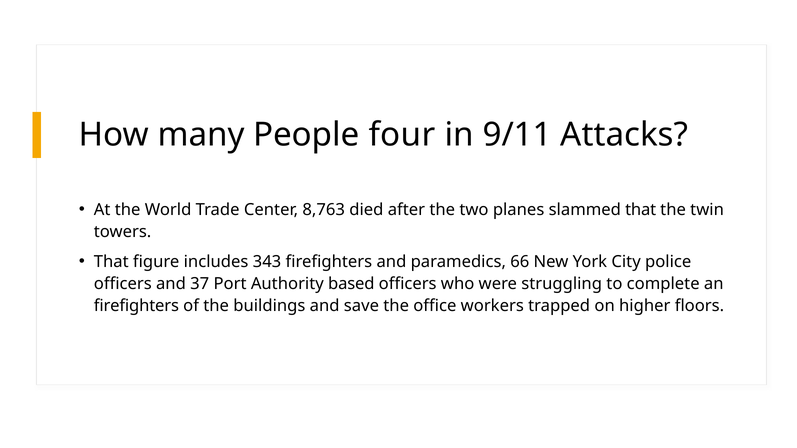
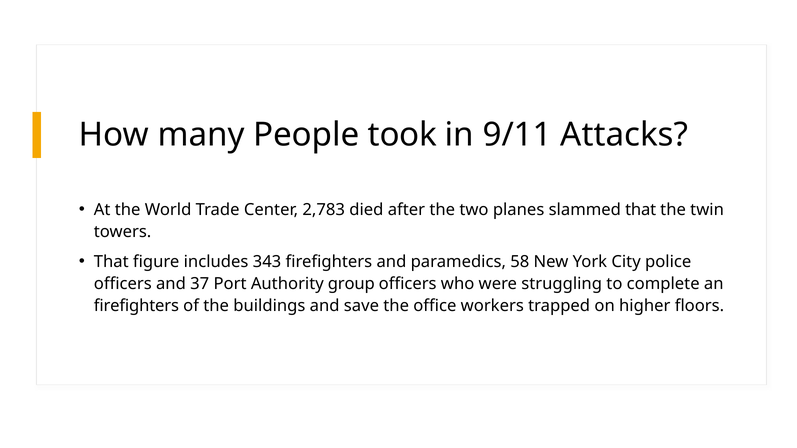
four: four -> took (402, 135)
8,763: 8,763 -> 2,783 (324, 210)
66: 66 -> 58 (520, 262)
based: based -> group (351, 284)
